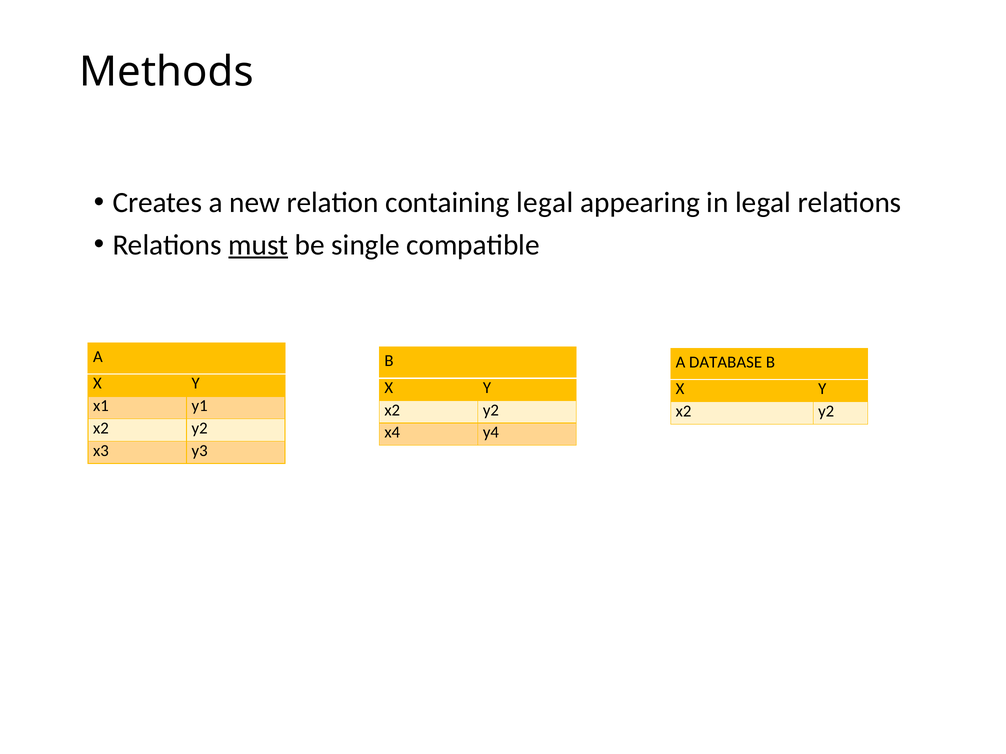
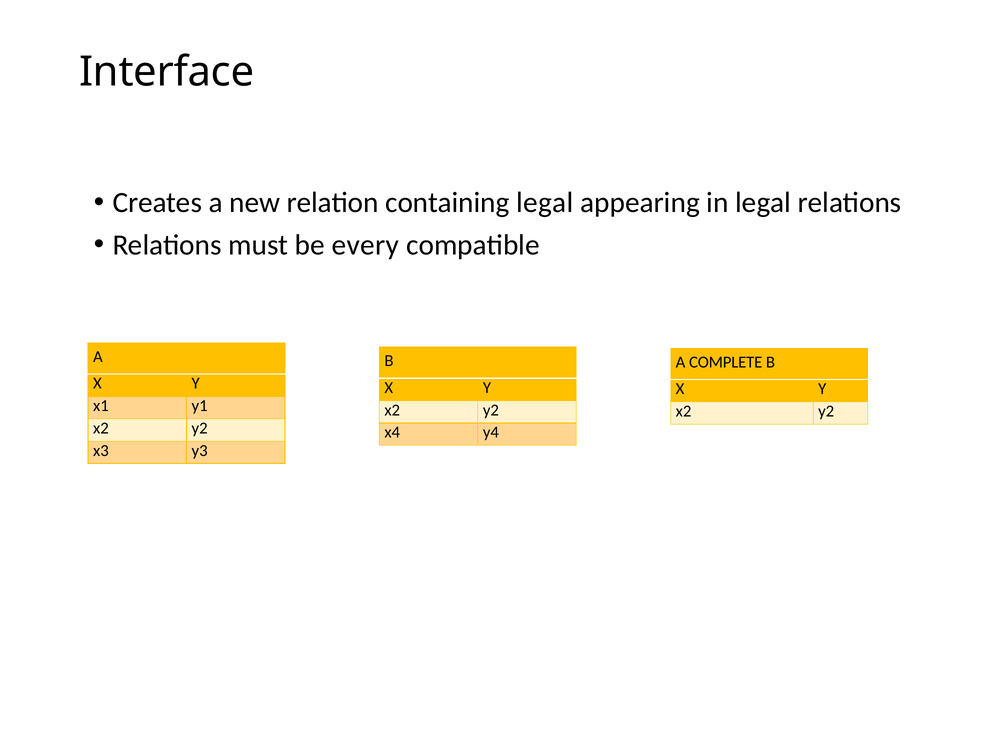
Methods: Methods -> Interface (167, 72)
must underline: present -> none (258, 245)
single: single -> every (366, 245)
DATABASE: DATABASE -> COMPLETE (726, 362)
